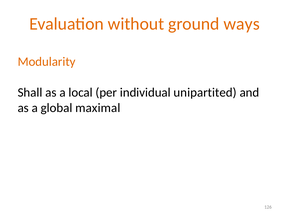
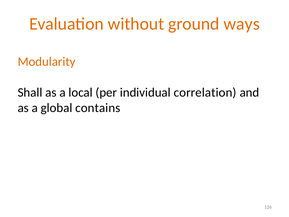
unipartited: unipartited -> correlation (205, 92)
maximal: maximal -> contains (98, 108)
